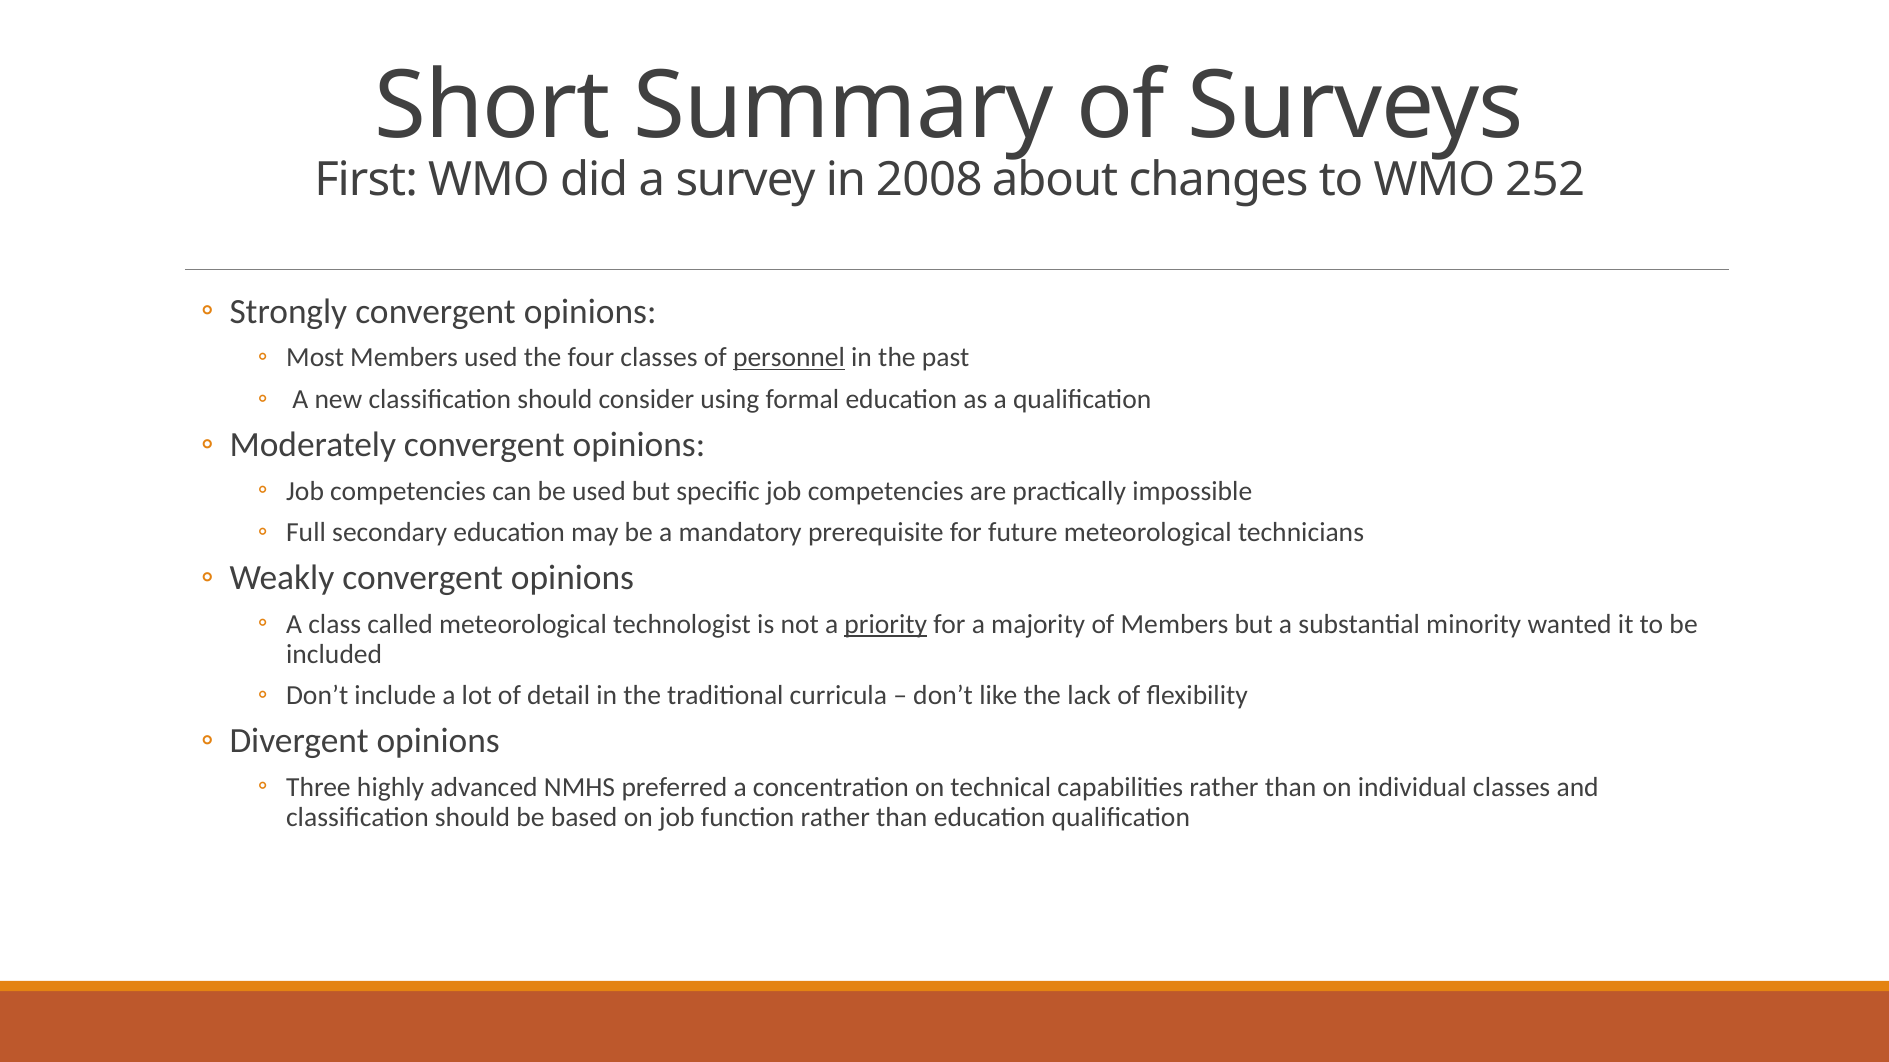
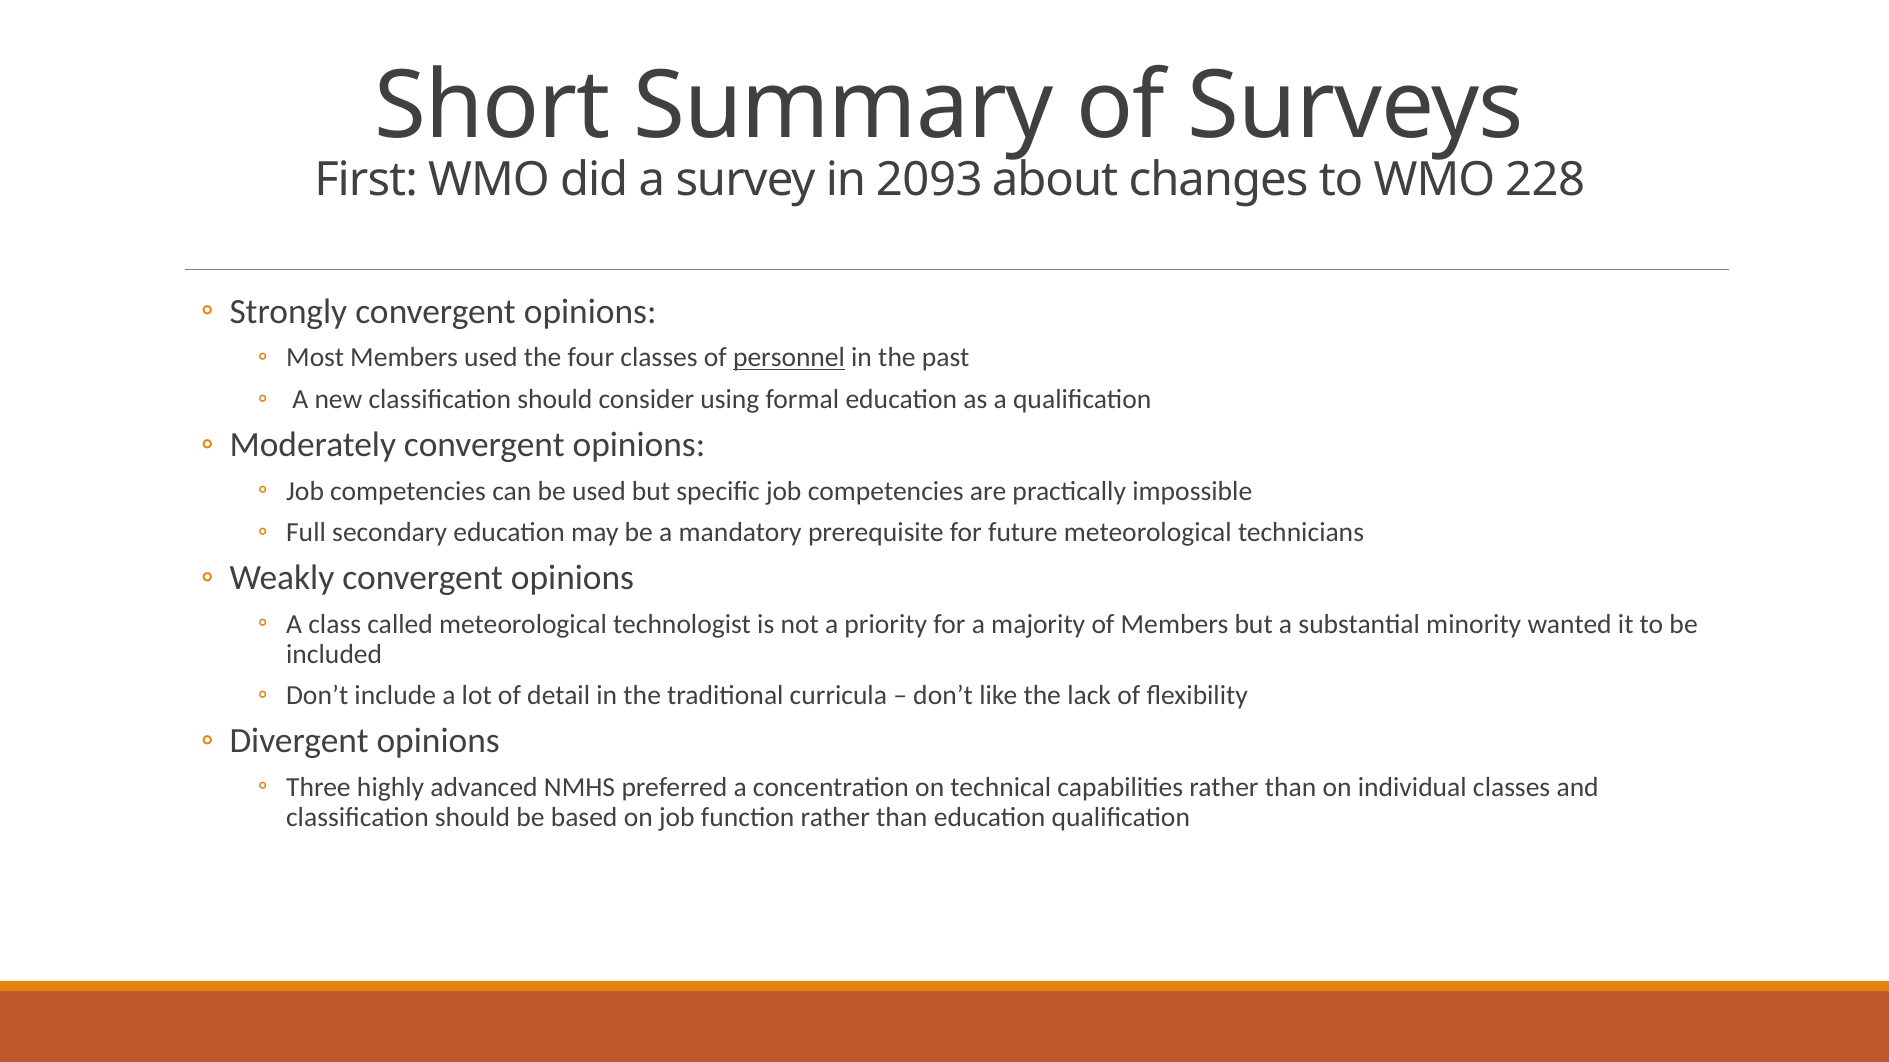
2008: 2008 -> 2093 (929, 180)
252: 252 -> 228 (1545, 180)
priority underline: present -> none (886, 624)
